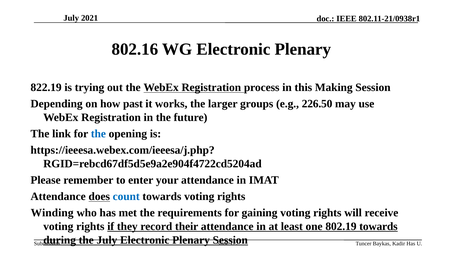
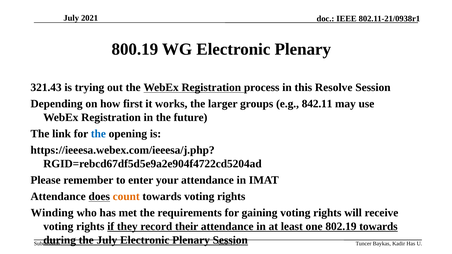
802.16: 802.16 -> 800.19 (135, 49)
822.19: 822.19 -> 321.43 (46, 88)
Making: Making -> Resolve (334, 88)
past: past -> first (133, 104)
226.50: 226.50 -> 842.11 (317, 104)
count colour: blue -> orange (126, 197)
